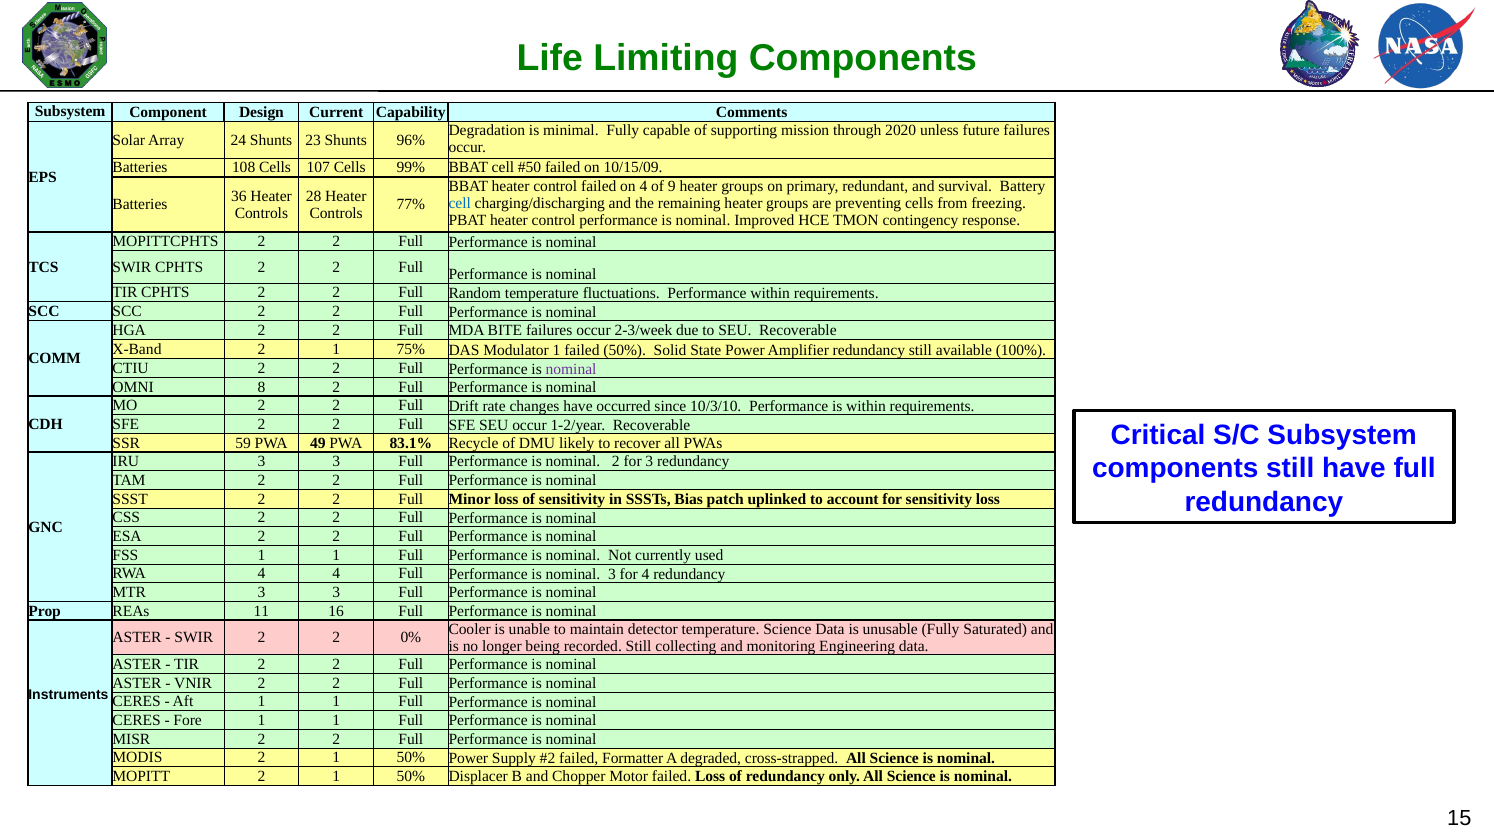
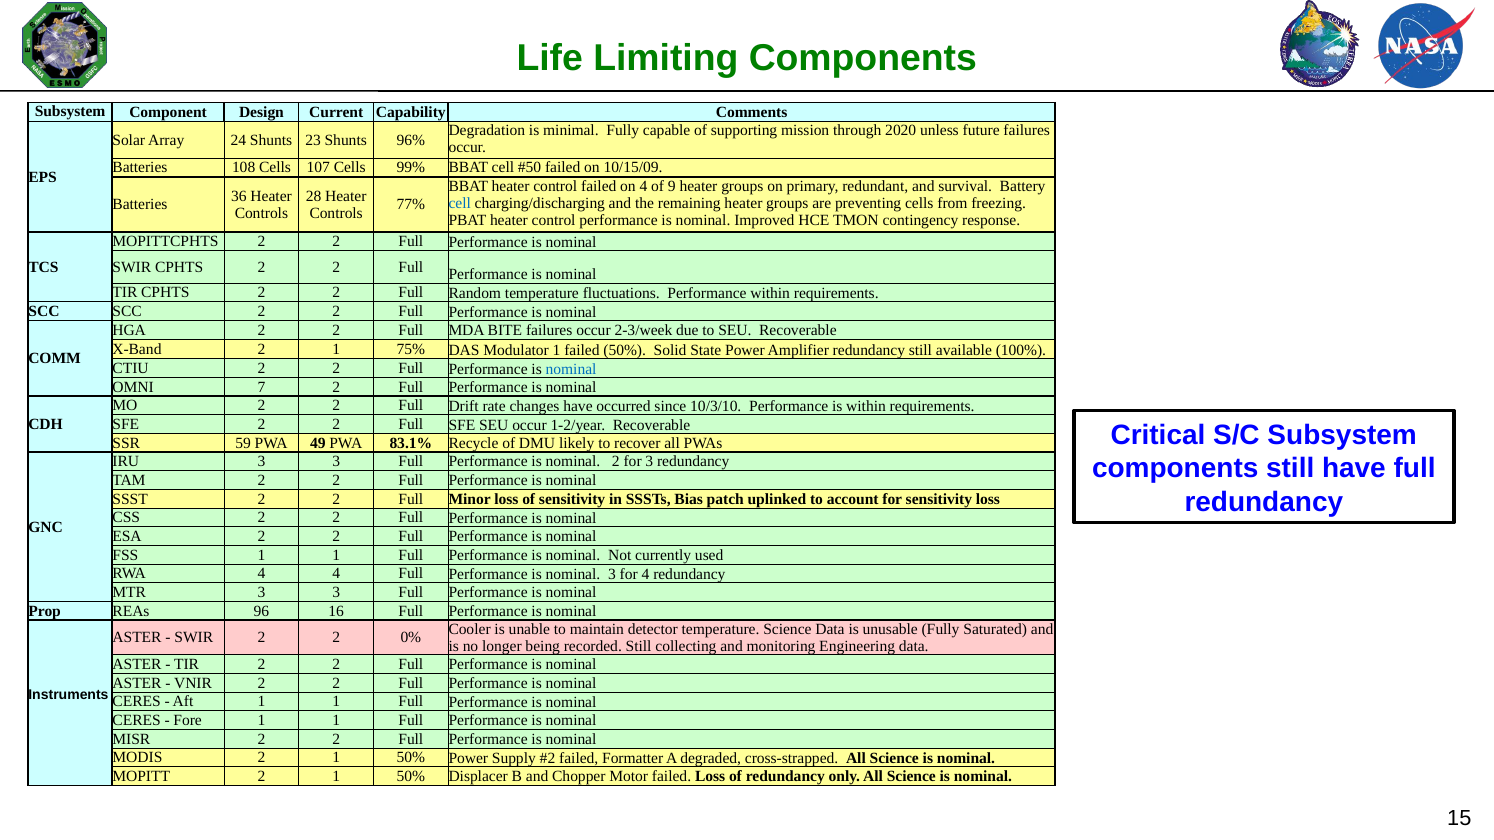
nominal colour: purple -> blue (571, 369)
8: 8 -> 7 (262, 387)
11: 11 -> 96 (261, 611)
